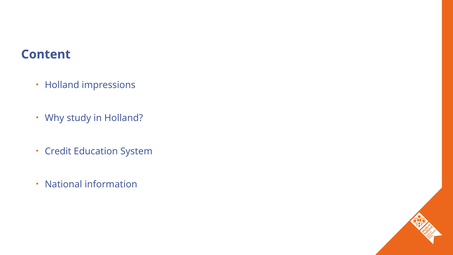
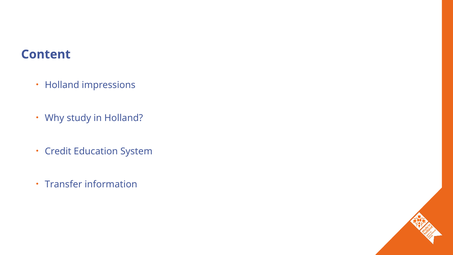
National: National -> Transfer (63, 184)
